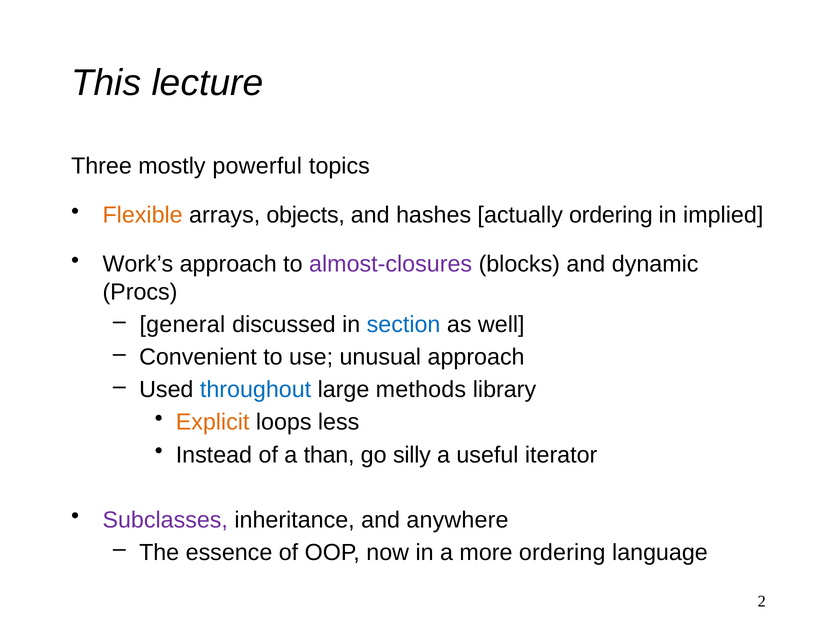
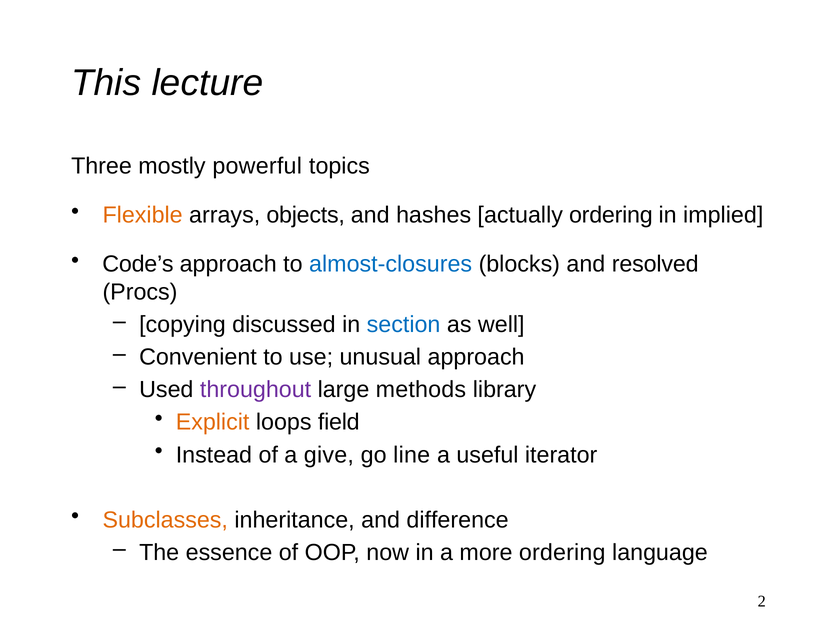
Work’s: Work’s -> Code’s (138, 264)
almost-closures colour: purple -> blue (391, 264)
dynamic: dynamic -> resolved (655, 264)
general: general -> copying (182, 324)
throughout colour: blue -> purple (256, 390)
less: less -> field (339, 422)
than: than -> give (329, 455)
silly: silly -> line (412, 455)
Subclasses colour: purple -> orange (165, 520)
anywhere: anywhere -> difference (458, 520)
